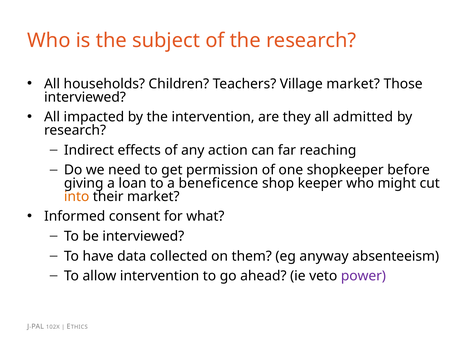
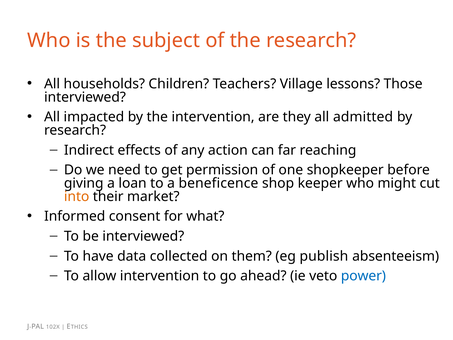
Village market: market -> lessons (353, 84)
anyway: anyway -> publish (324, 256)
power colour: purple -> blue (363, 276)
